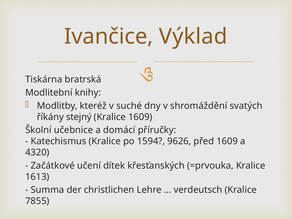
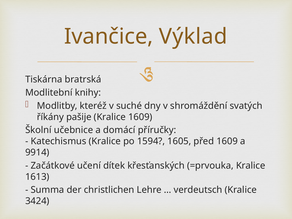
stejný: stejný -> pašije (79, 117)
9626: 9626 -> 1605 (179, 141)
4320: 4320 -> 9914 (37, 152)
7855: 7855 -> 3424 (37, 201)
